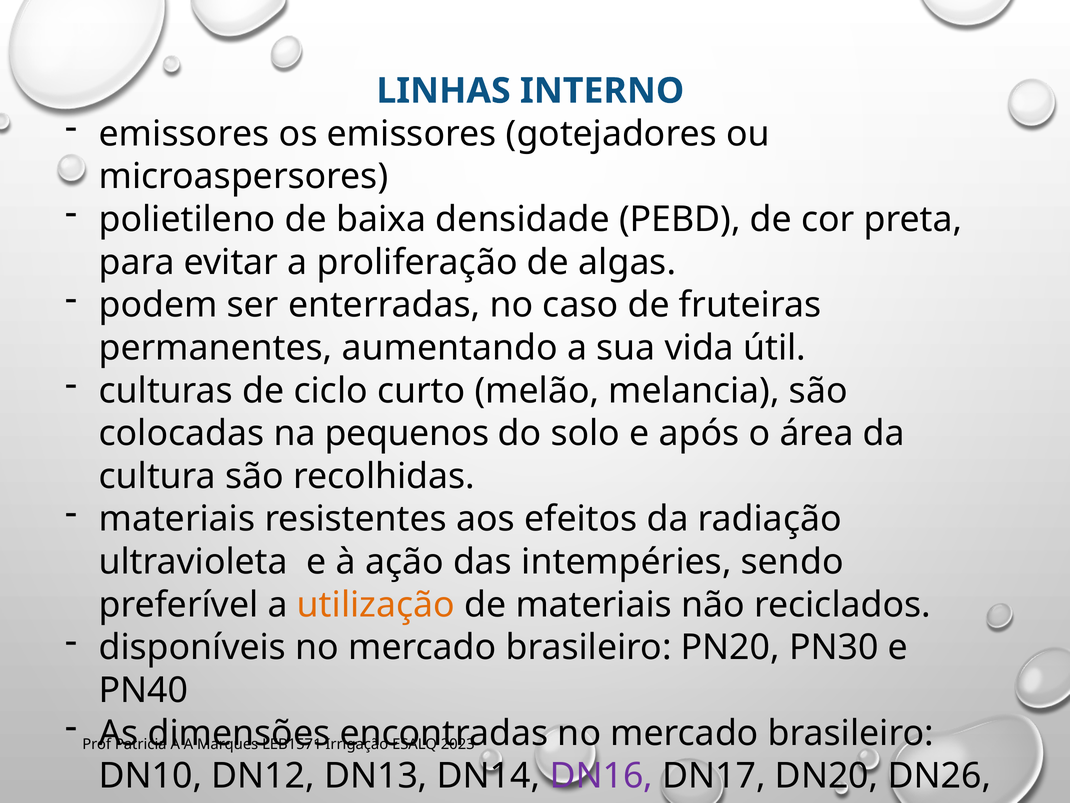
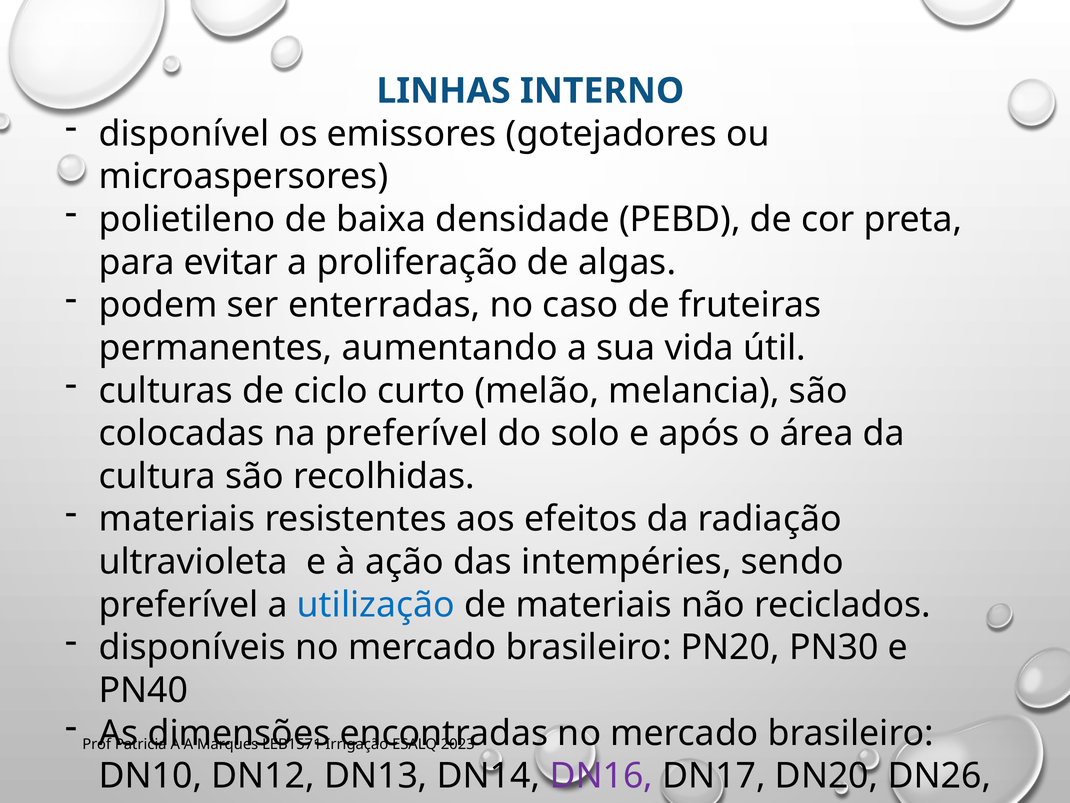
emissores: emissores -> disponível (184, 134)
na pequenos: pequenos -> preferível (407, 433)
utilização colour: orange -> blue (376, 604)
